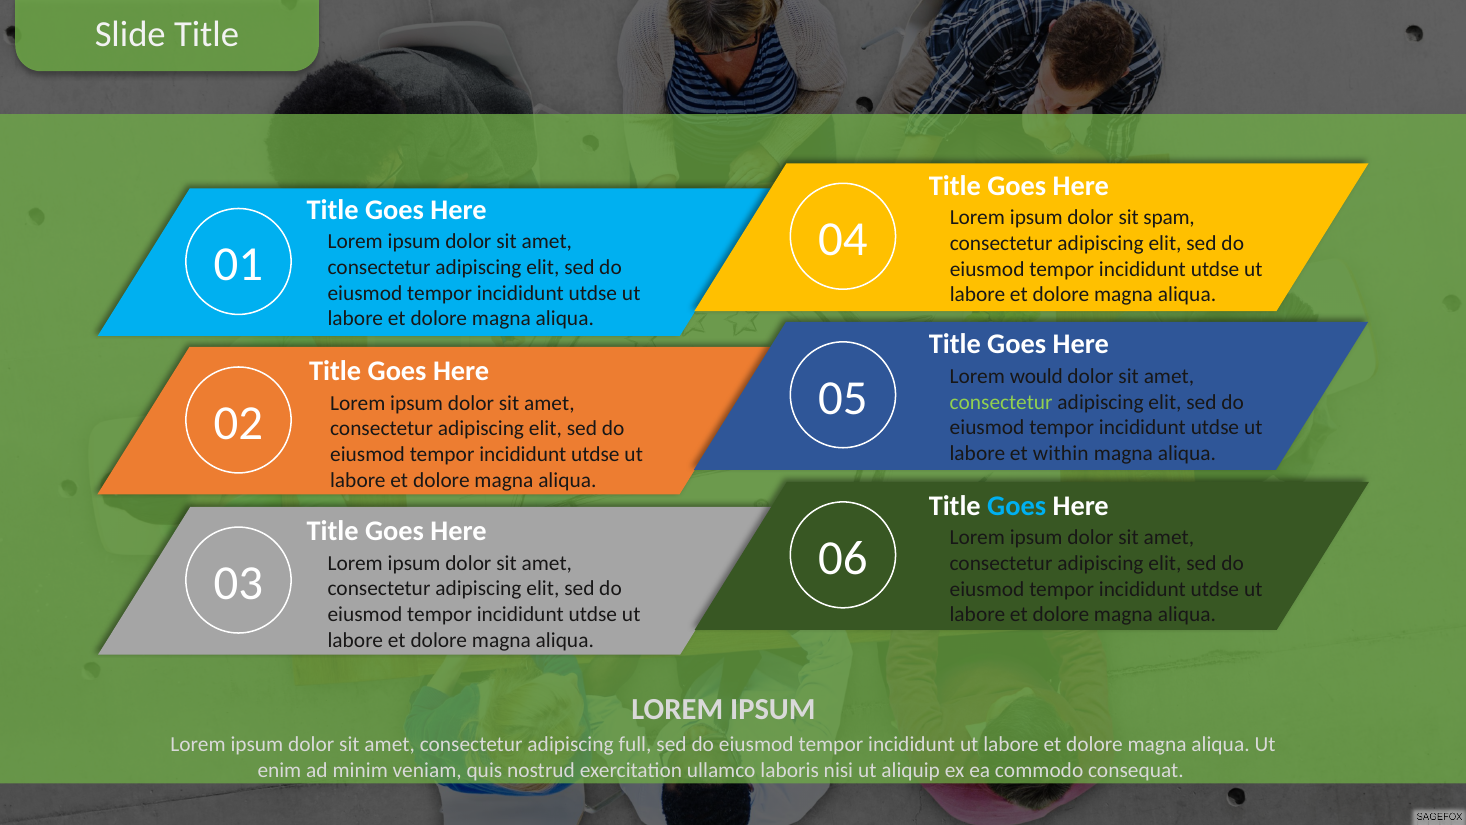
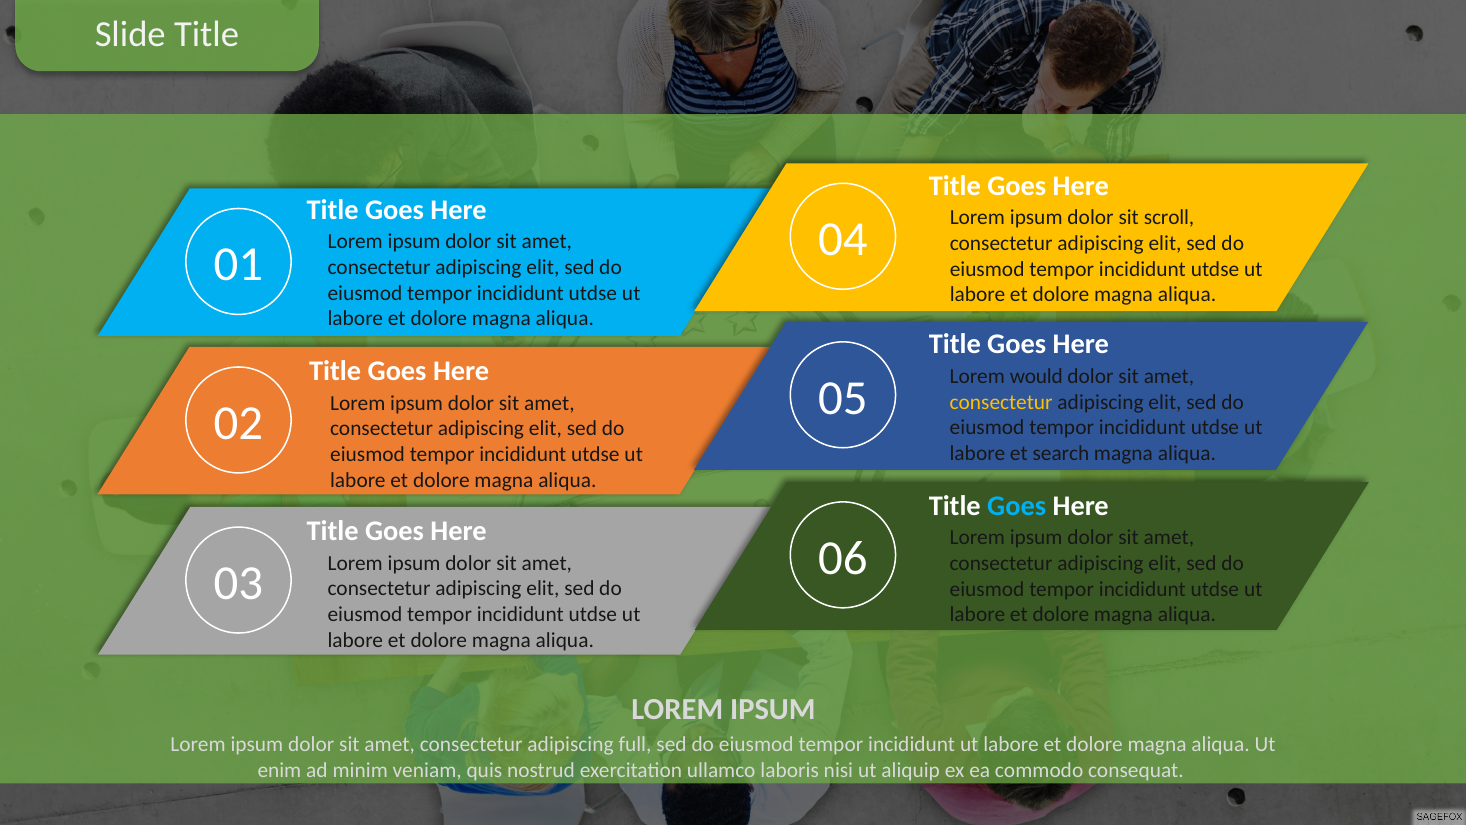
spam: spam -> scroll (1169, 218)
consectetur colour: light green -> yellow (1001, 402)
within: within -> search (1061, 453)
